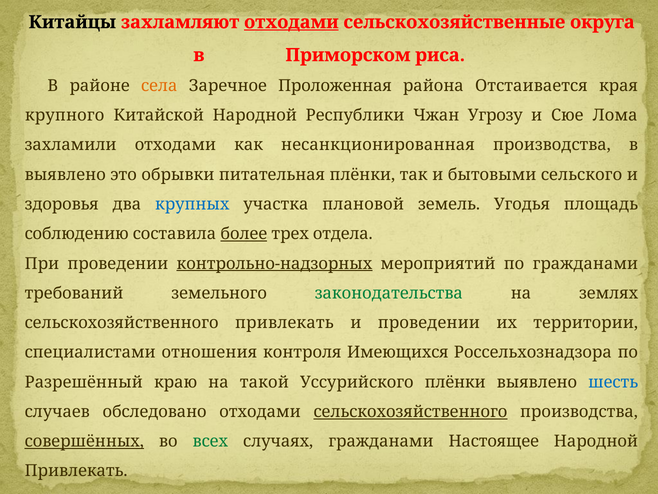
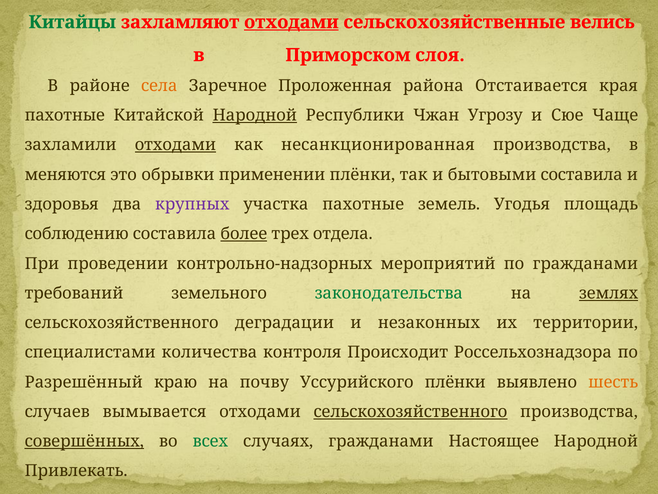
Китайцы colour: black -> green (72, 22)
округа: округа -> велись (602, 22)
риса: риса -> слоя (440, 55)
крупного: крупного -> пахотные (65, 115)
Народной underline: none -> present (255, 115)
Лома: Лома -> Чаще (615, 115)
отходами underline: none -> present (175, 145)
выявлено: выявлено -> меняются (65, 174)
питательная: питательная -> применении (272, 174)
бытовыми сельского: сельского -> составила (582, 174)
крупных colour: blue -> purple (192, 204)
участка плановой: плановой -> пахотные (363, 204)
контрольно-надзорных underline: present -> none (274, 263)
землях underline: none -> present (609, 293)
сельскохозяйственного привлекать: привлекать -> деградации (284, 323)
и проведении: проведении -> незаконных (429, 323)
отношения: отношения -> количества (209, 352)
Имеющихся: Имеющихся -> Происходит (398, 352)
такой: такой -> почву (264, 382)
шесть colour: blue -> orange (613, 382)
обследовано: обследовано -> вымывается (155, 411)
